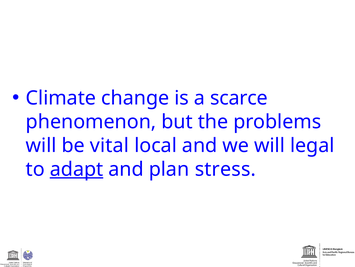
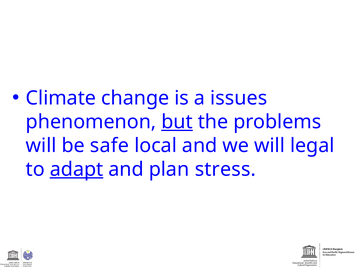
scarce: scarce -> issues (239, 98)
but underline: none -> present (177, 121)
vital: vital -> safe (109, 145)
